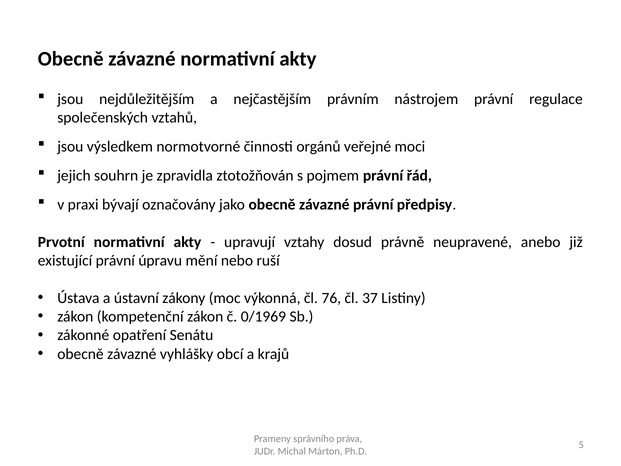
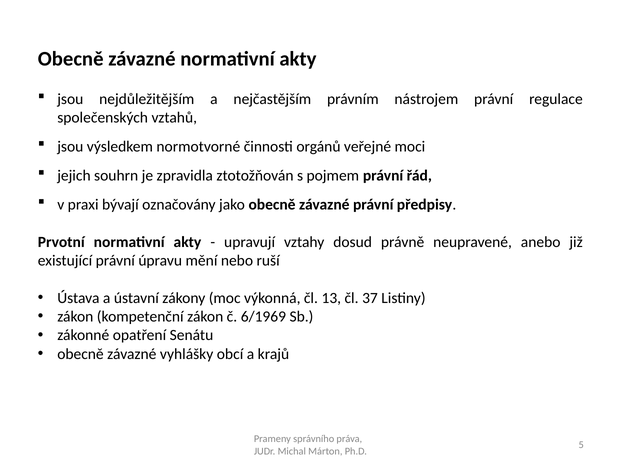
76: 76 -> 13 (331, 298)
0/1969: 0/1969 -> 6/1969 (263, 316)
